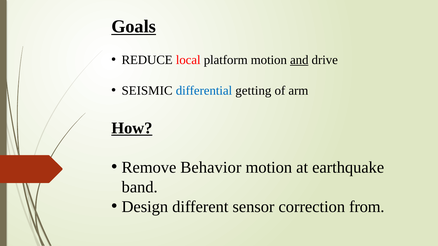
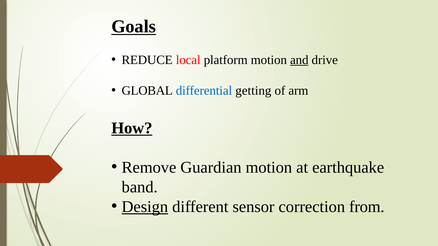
SEISMIC: SEISMIC -> GLOBAL (147, 91)
Behavior: Behavior -> Guardian (211, 168)
Design underline: none -> present (145, 207)
